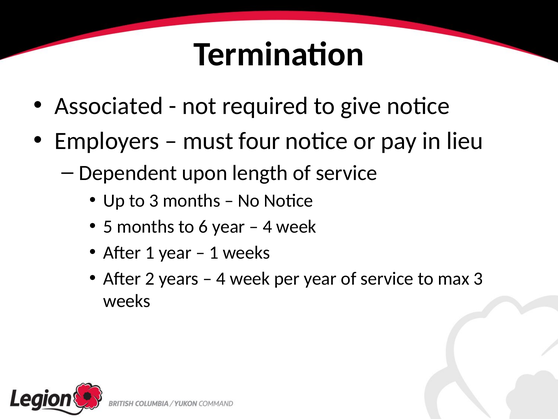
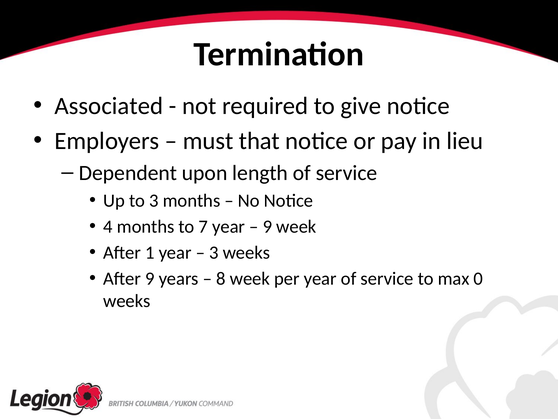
four: four -> that (259, 141)
5: 5 -> 4 (108, 226)
6: 6 -> 7 (203, 226)
4: 4 -> 9 (267, 226)
1: 1 -> 3 (214, 252)
After 2: 2 -> 9 (150, 278)
4: 4 -> 8 (221, 278)
max 3: 3 -> 0 (478, 278)
